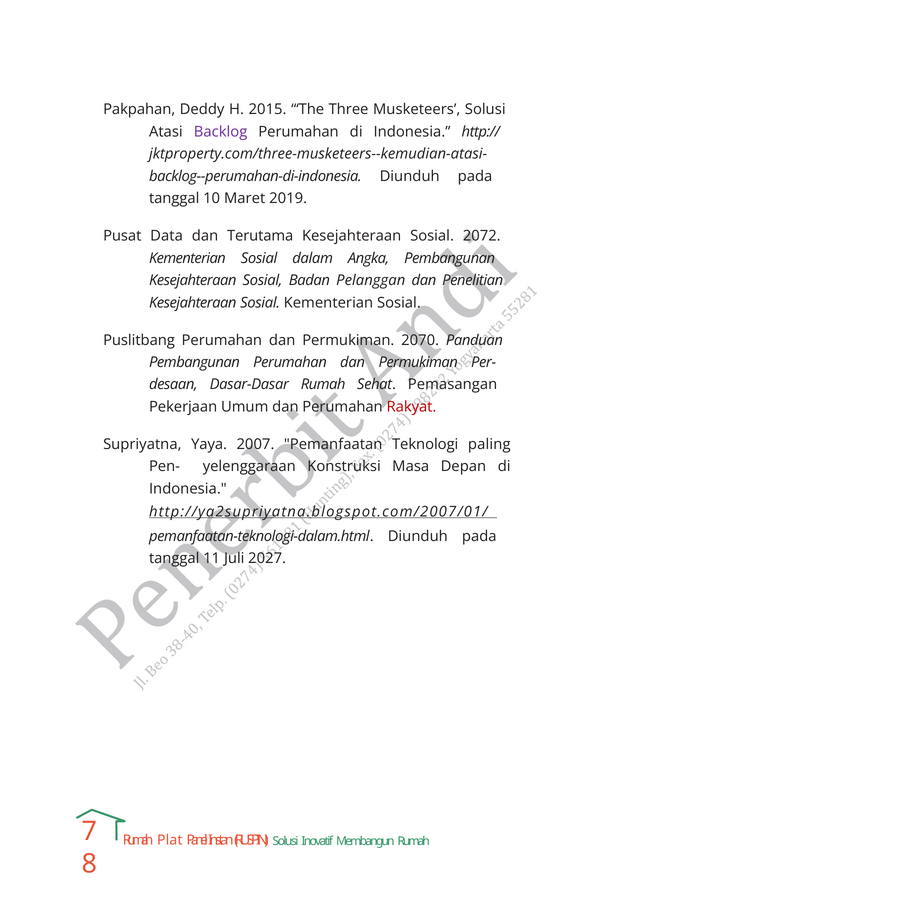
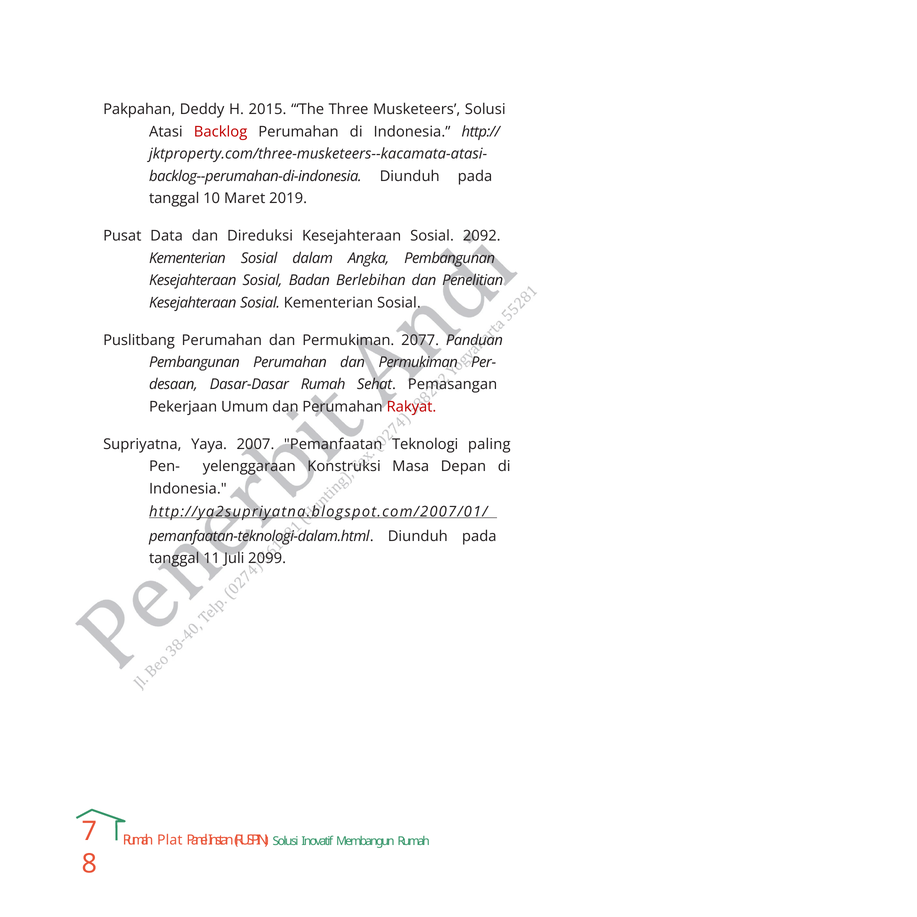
Backlog colour: purple -> red (221, 132)
jktproperty.com/three-musketeers--kemudian-atasi-: jktproperty.com/three-musketeers--kemudian-atasi- -> jktproperty.com/three-musketeers--kacamata-atasi- (318, 154)
Terutama: Terutama -> Direduksi (260, 236)
2072: 2072 -> 2092 (482, 236)
Pelanggan: Pelanggan -> Berlebihan (371, 281)
2070: 2070 -> 2077 (420, 340)
2027: 2027 -> 2099 (267, 559)
